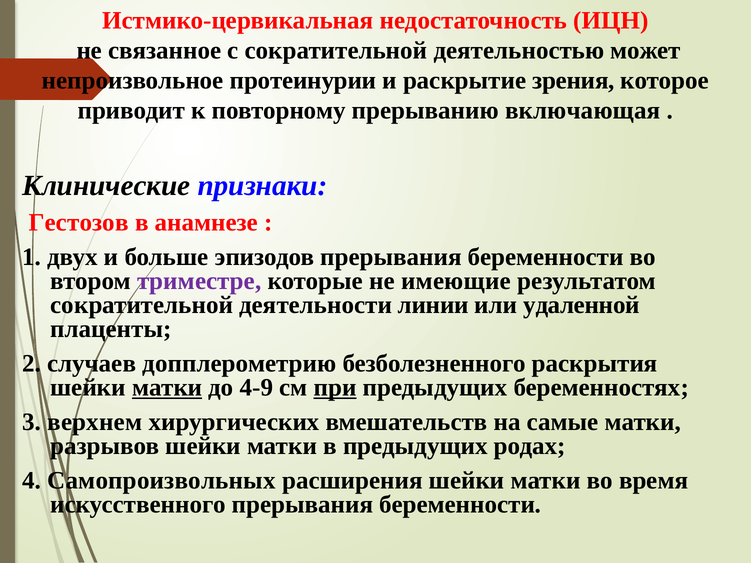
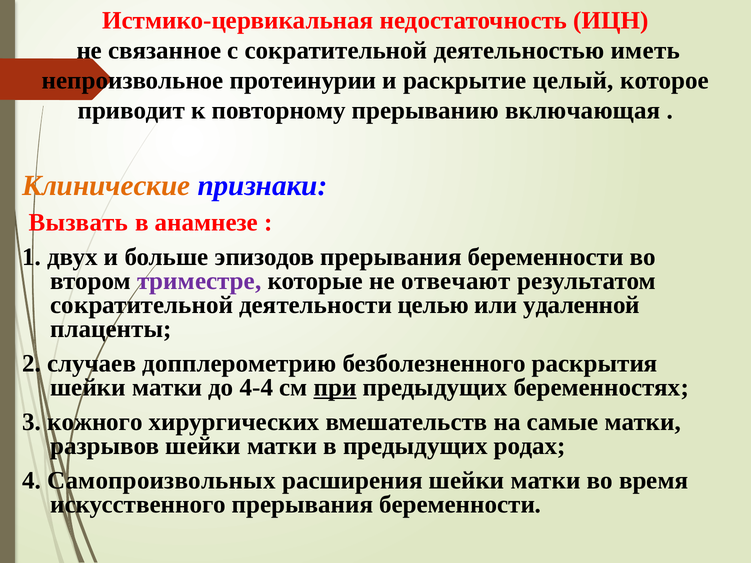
может: может -> иметь (645, 50)
зрения: зрения -> целый (573, 81)
Клинические colour: black -> orange (106, 186)
Гестозов: Гестозов -> Вызвать (79, 222)
имеющие: имеющие -> отвечают (456, 281)
линии: линии -> целью (433, 305)
матки underline: present -> none (167, 388)
4-9: 4-9 -> 4-4 (256, 388)
верхнем: верхнем -> кожного (95, 422)
